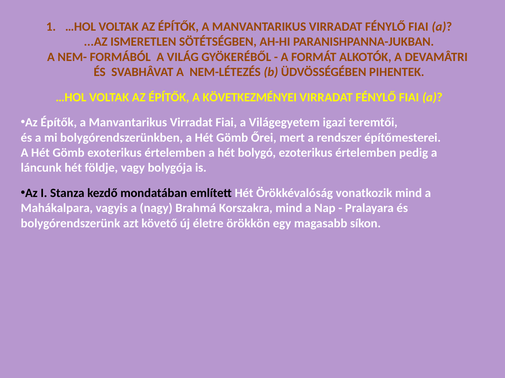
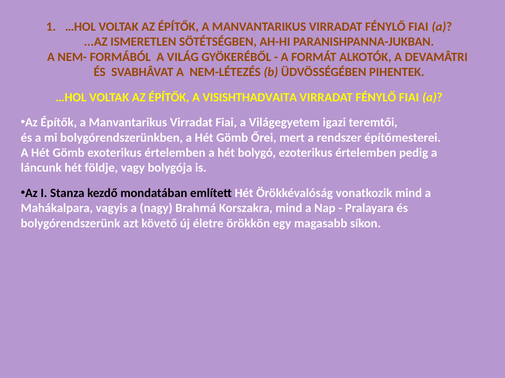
KÖVETKEZMÉNYEI: KÖVETKEZMÉNYEI -> VISISHTHADVAITA (250, 97)
